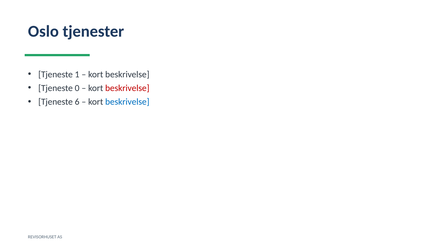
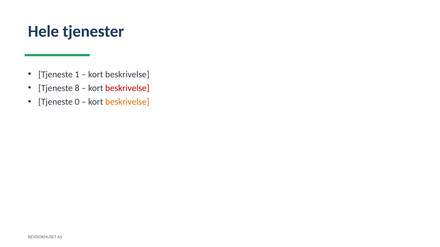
Oslo: Oslo -> Hele (43, 31)
0: 0 -> 8 (77, 88)
6: 6 -> 0 (77, 102)
beskrivelse colour: blue -> orange (127, 102)
